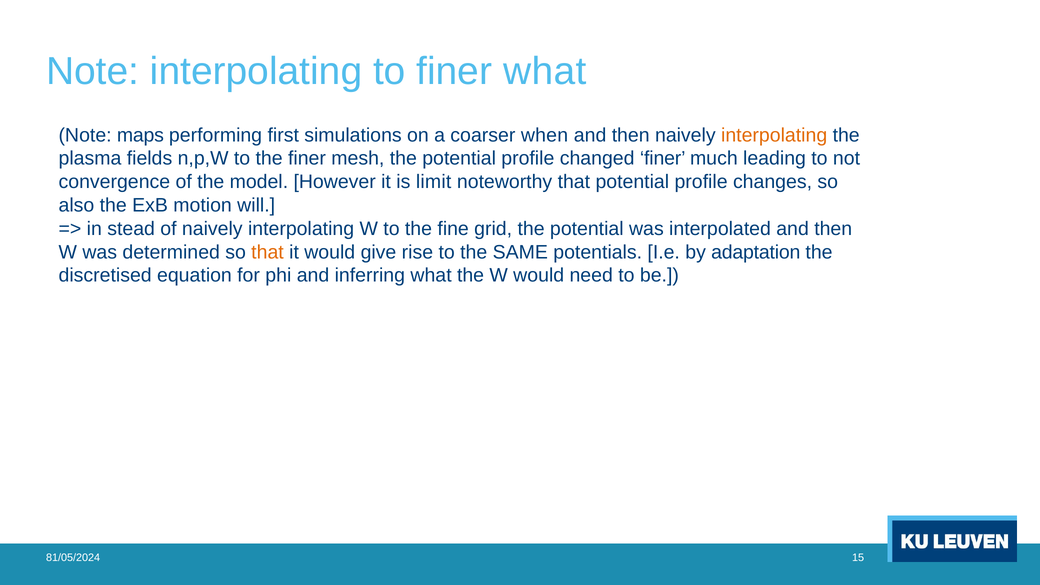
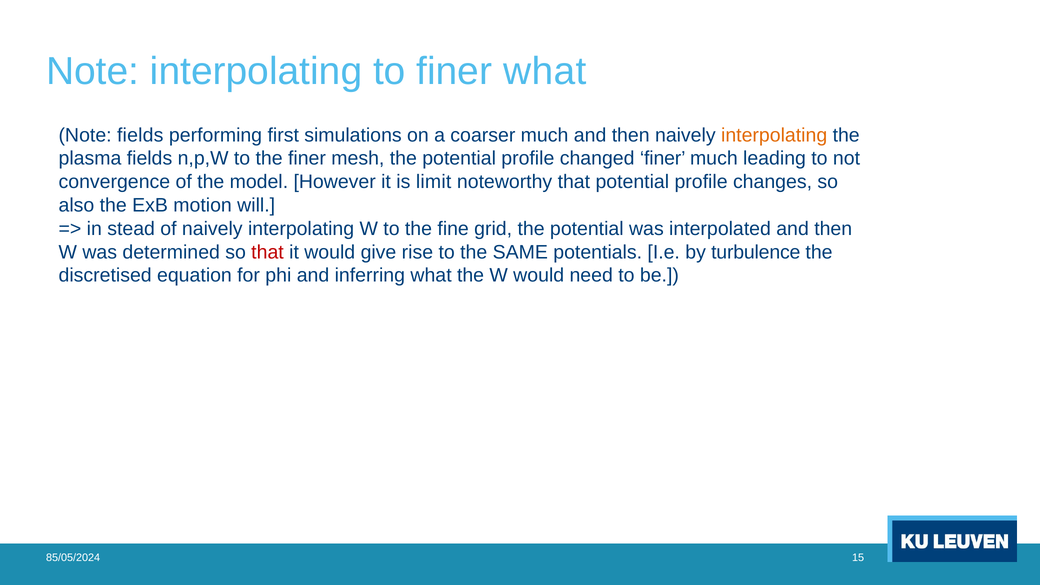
Note maps: maps -> fields (140, 135)
coarser when: when -> much (545, 135)
that colour: orange -> red (268, 252)
adaptation: adaptation -> turbulence (756, 252)
81/05/2024: 81/05/2024 -> 85/05/2024 (73, 558)
